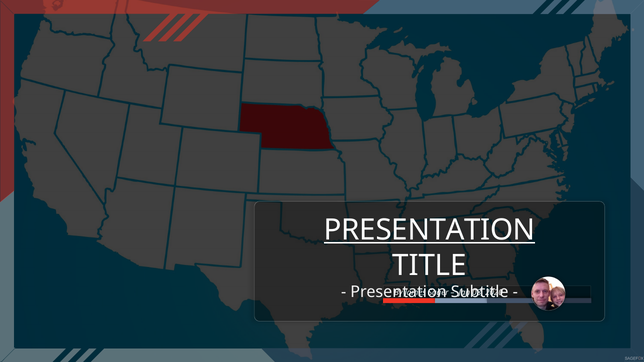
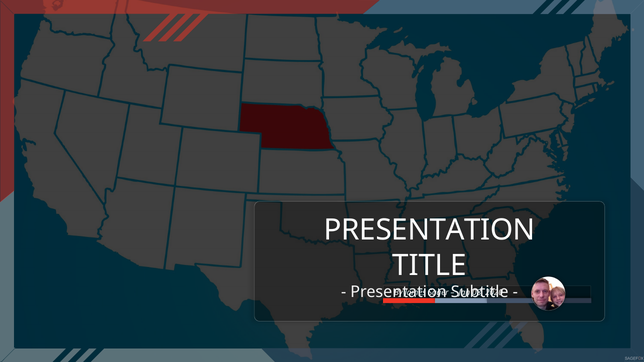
PRESENTATION underline: present -> none (430, 230)
